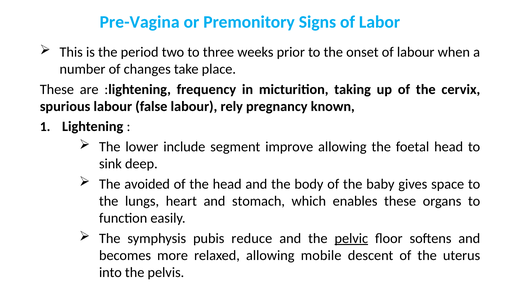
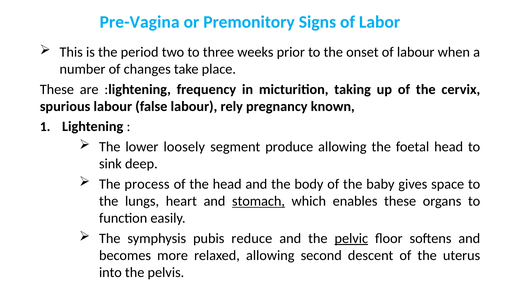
include: include -> loosely (184, 147)
improve: improve -> produce (289, 147)
avoided: avoided -> process (147, 184)
stomach underline: none -> present (258, 201)
mobile: mobile -> second (321, 255)
